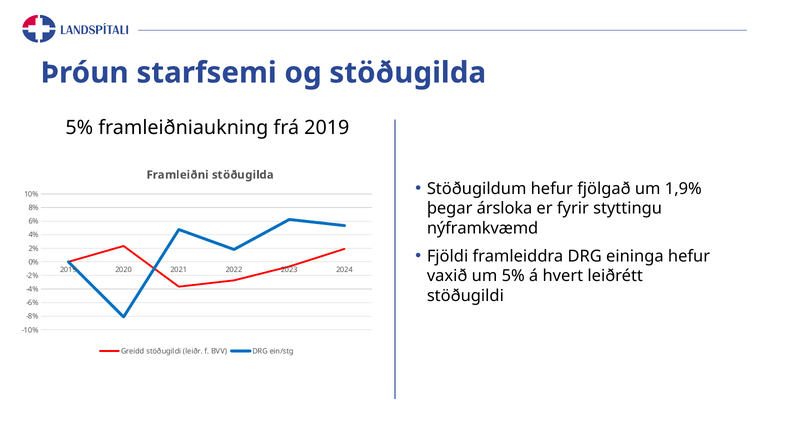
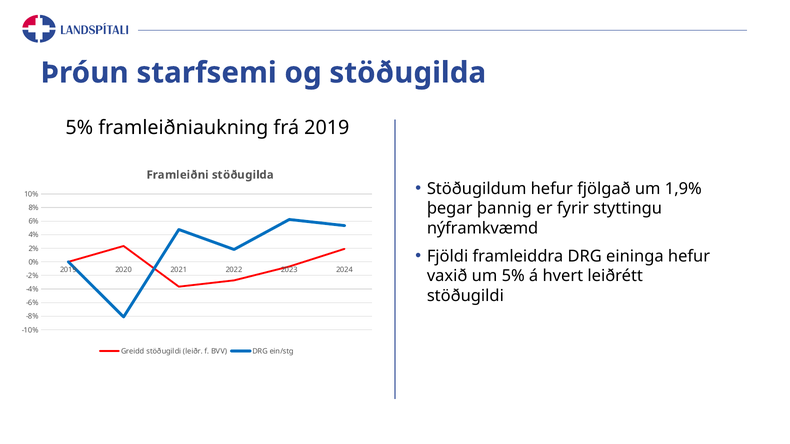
ársloka: ársloka -> þannig (504, 209)
